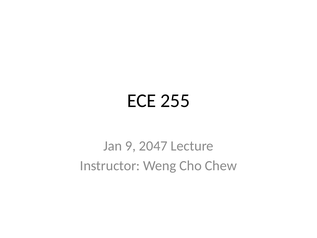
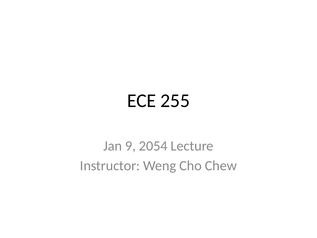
2047: 2047 -> 2054 (153, 146)
